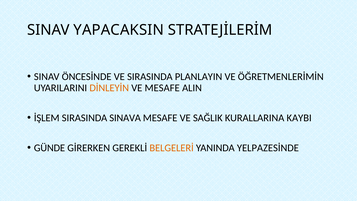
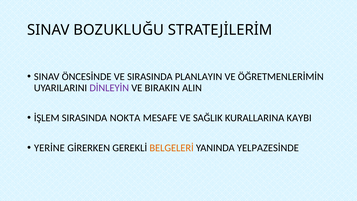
YAPACAKSIN: YAPACAKSIN -> BOZUKLUĞU (119, 30)
DİNLEYİN colour: orange -> purple (109, 88)
VE MESAFE: MESAFE -> BIRAKIN (162, 88)
SINAVA: SINAVA -> NOKTA (125, 118)
GÜNDE: GÜNDE -> YERİNE (49, 148)
